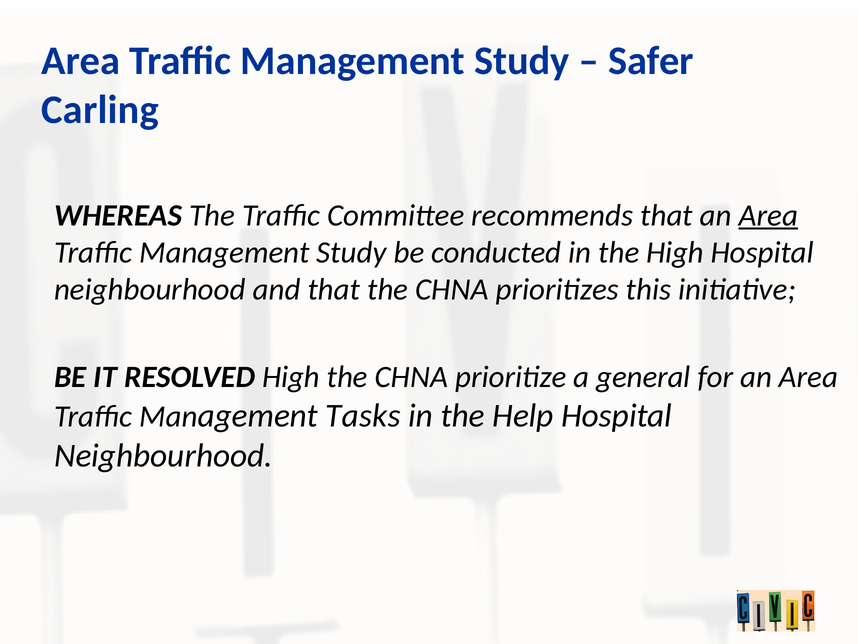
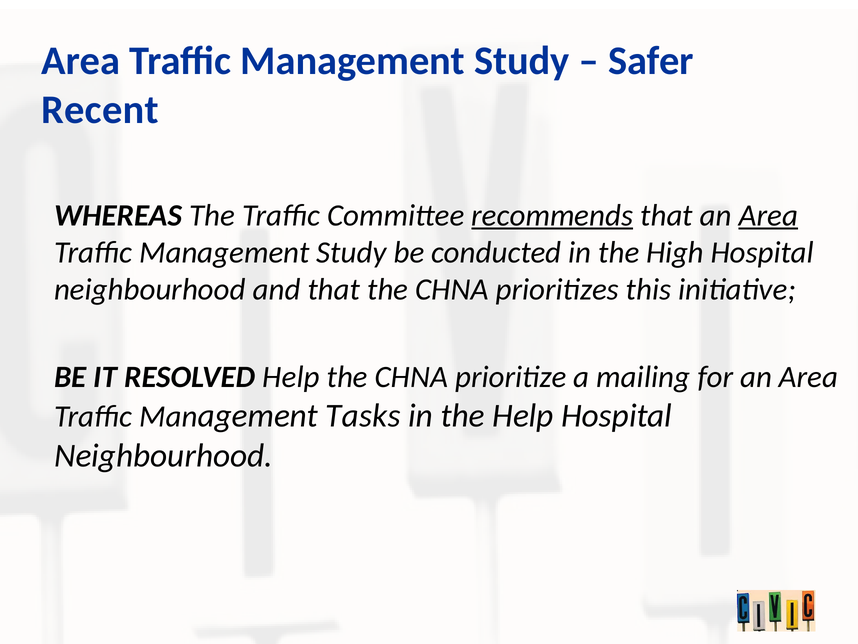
Carling: Carling -> Recent (100, 110)
recommends underline: none -> present (552, 215)
RESOLVED High: High -> Help (291, 377)
general: general -> mailing (643, 377)
